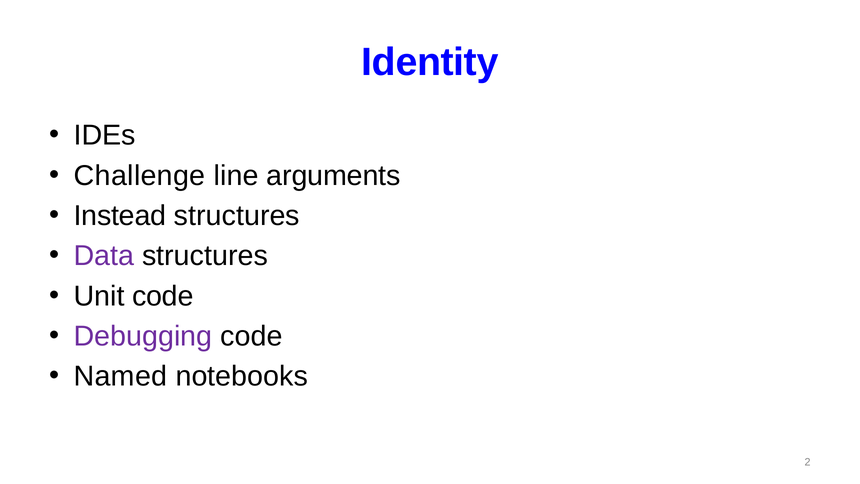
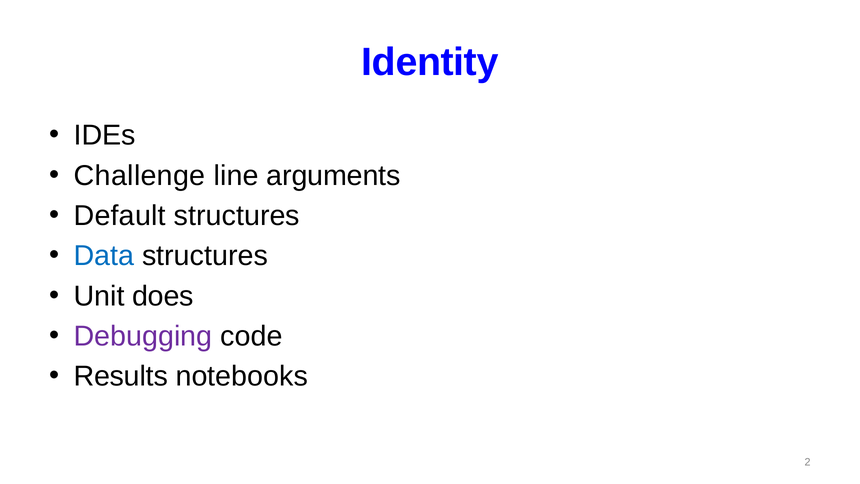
Instead: Instead -> Default (120, 216)
Data colour: purple -> blue (104, 256)
Unit code: code -> does (163, 296)
Named: Named -> Results (121, 376)
